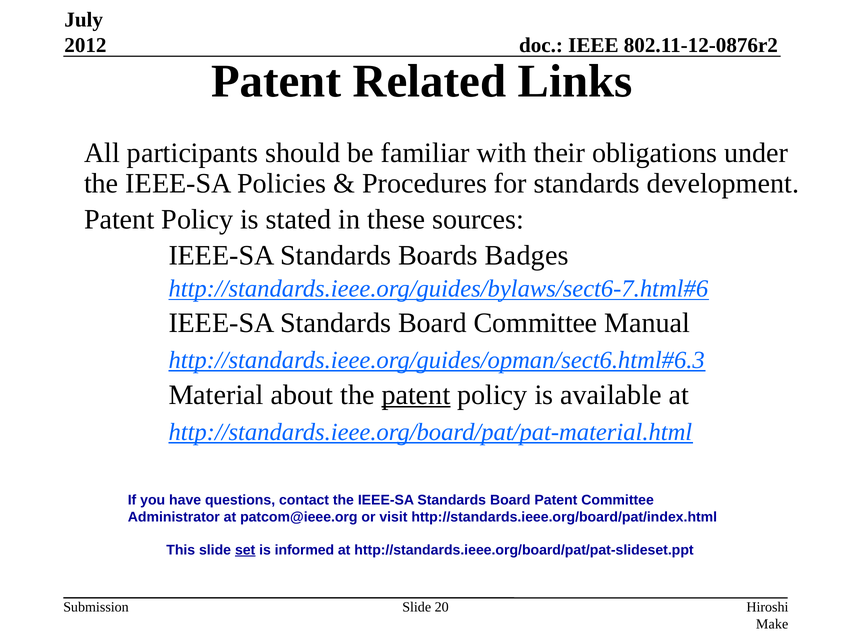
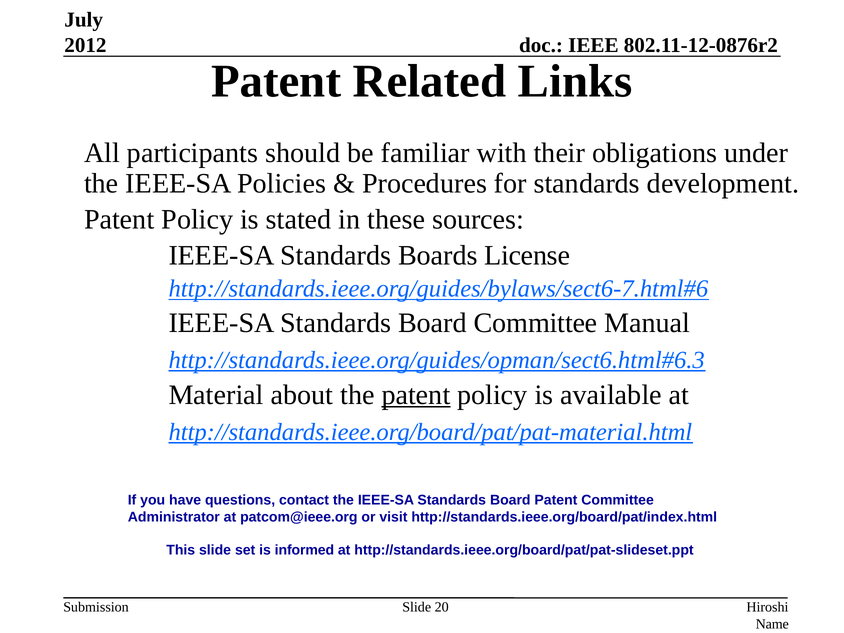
Badges: Badges -> License (527, 255)
set underline: present -> none (245, 550)
Make: Make -> Name (772, 624)
